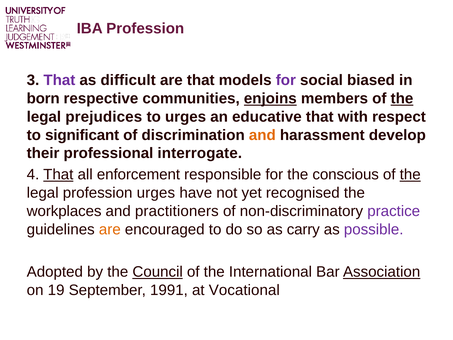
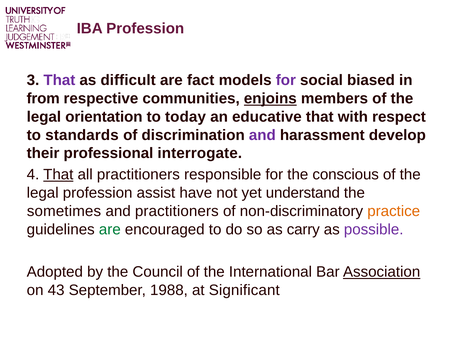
are that: that -> fact (201, 80)
born: born -> from (43, 98)
the underline: present -> none (402, 98)
prejudices: prejudices -> orientation (104, 117)
to urges: urges -> today (185, 117)
significant: significant -> standards (82, 135)
and colour: orange -> purple (262, 135)
all enforcement: enforcement -> practitioners (138, 174)
the underline: present -> none (410, 174)
profession urges: urges -> assist (156, 193)
recognised: recognised -> understand (303, 193)
workplaces: workplaces -> sometimes (64, 211)
practice colour: purple -> orange (394, 211)
are colour: orange -> green (110, 229)
Council underline: present -> none (158, 272)
19: 19 -> 43 (56, 290)
1991: 1991 -> 1988 (169, 290)
Vocational: Vocational -> Significant (244, 290)
